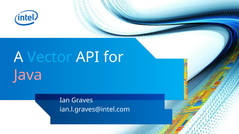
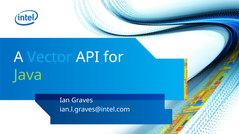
Java colour: pink -> light green (28, 75)
